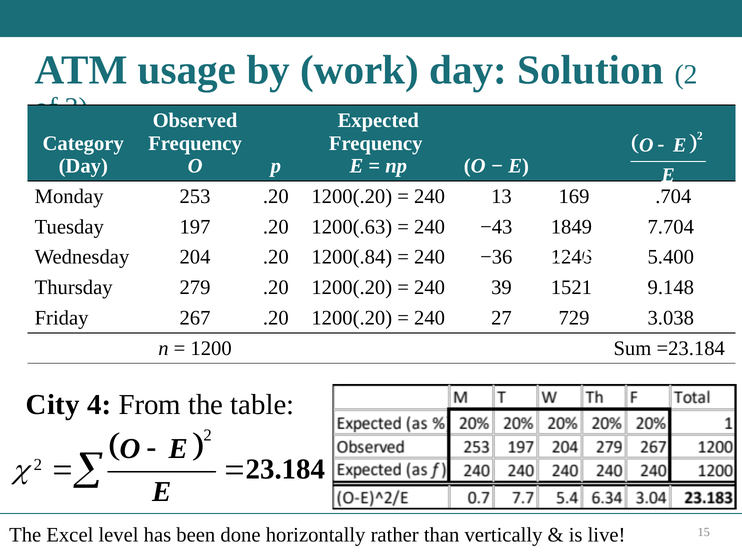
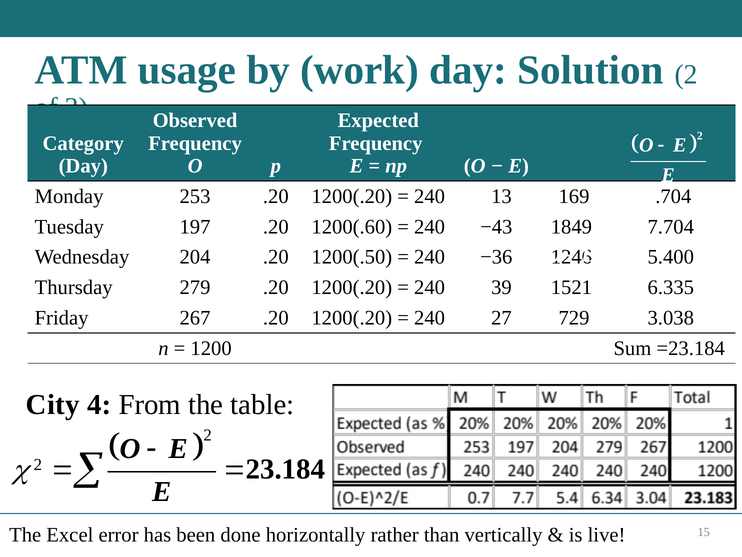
1200(.63: 1200(.63 -> 1200(.60 (352, 227)
1200(.84: 1200(.84 -> 1200(.50 (352, 257)
9.148: 9.148 -> 6.335 (671, 287)
level: level -> error (119, 534)
